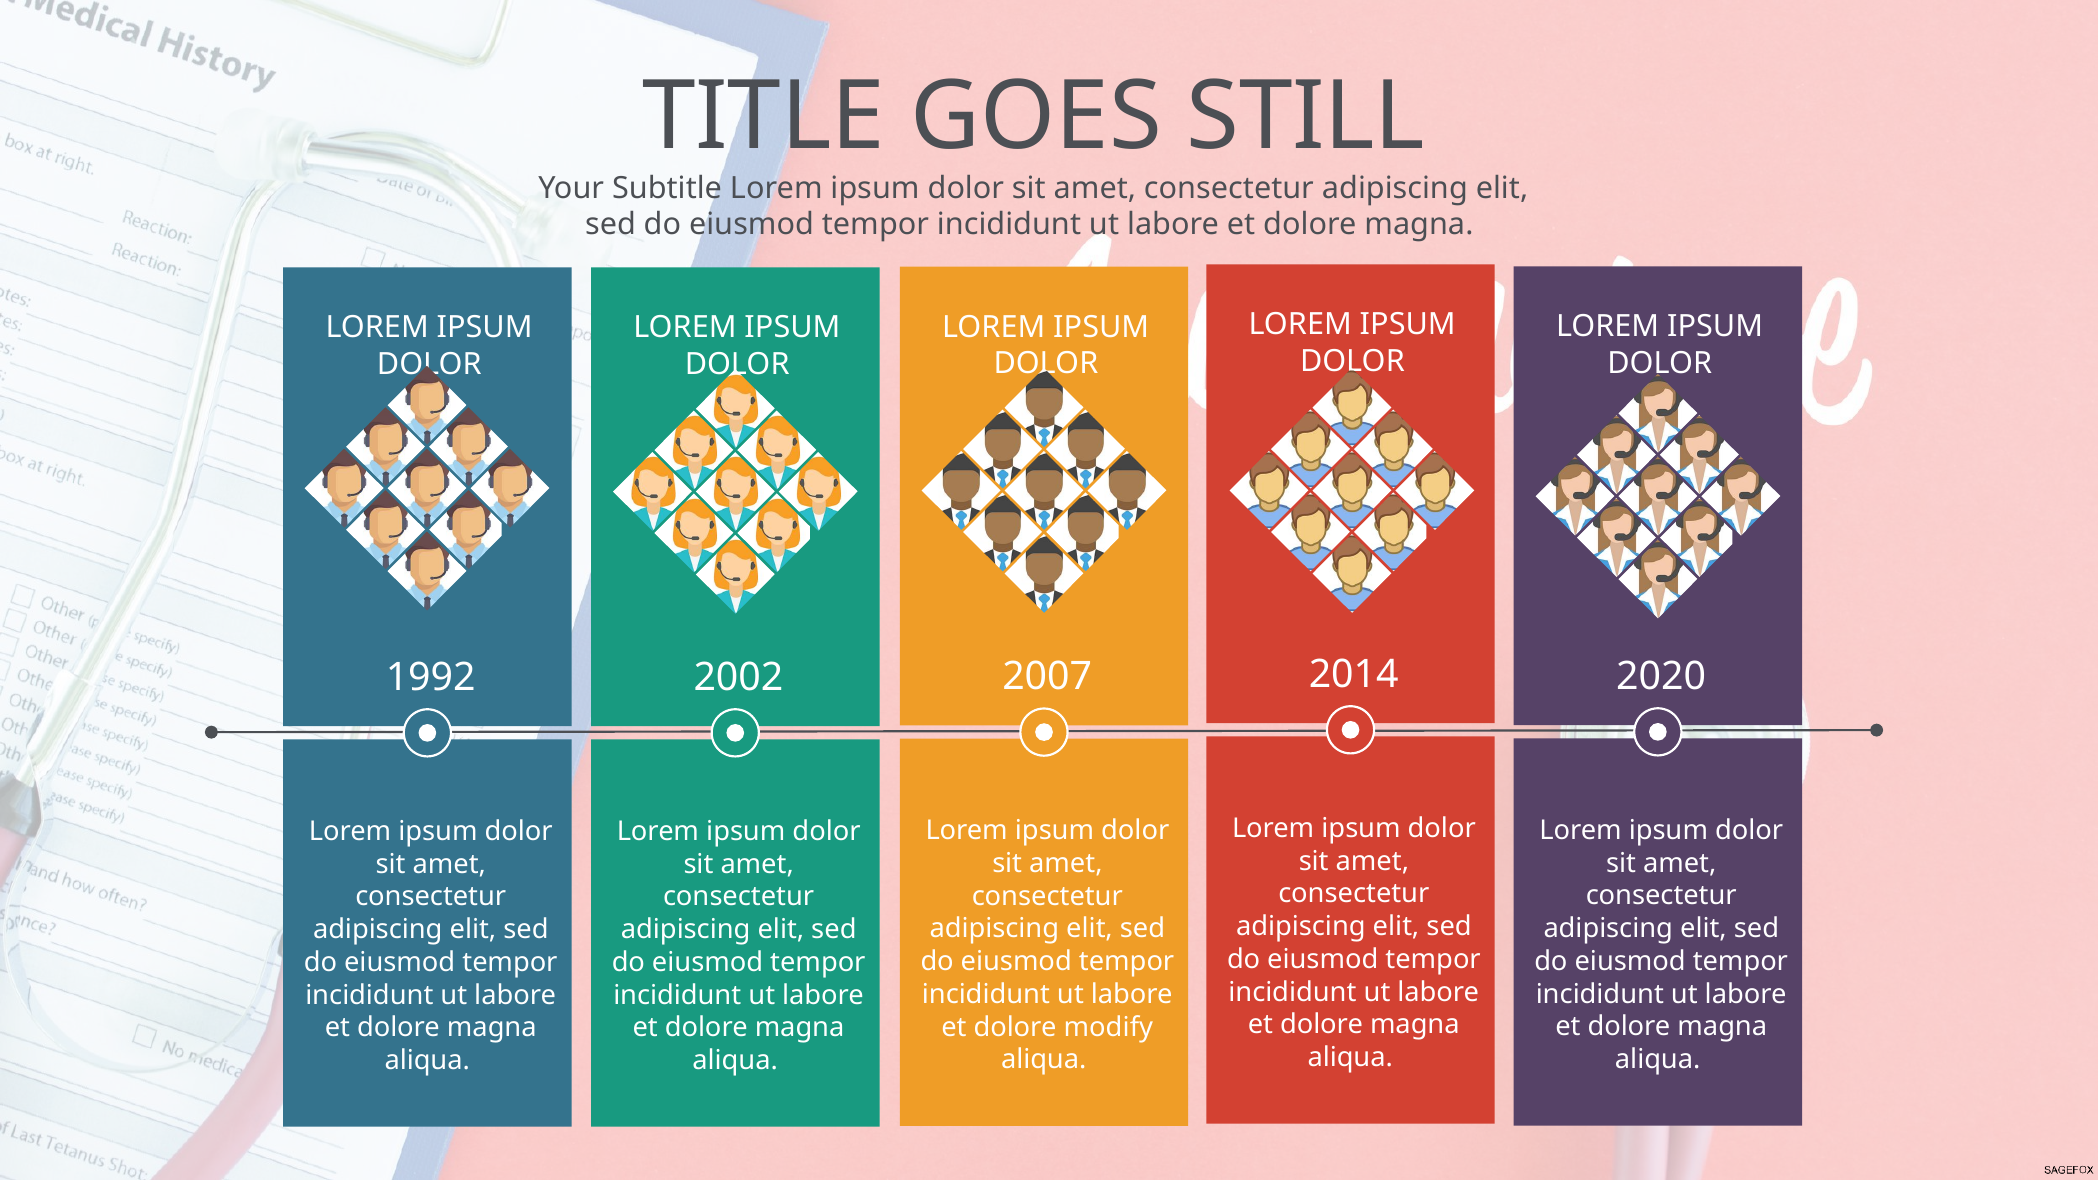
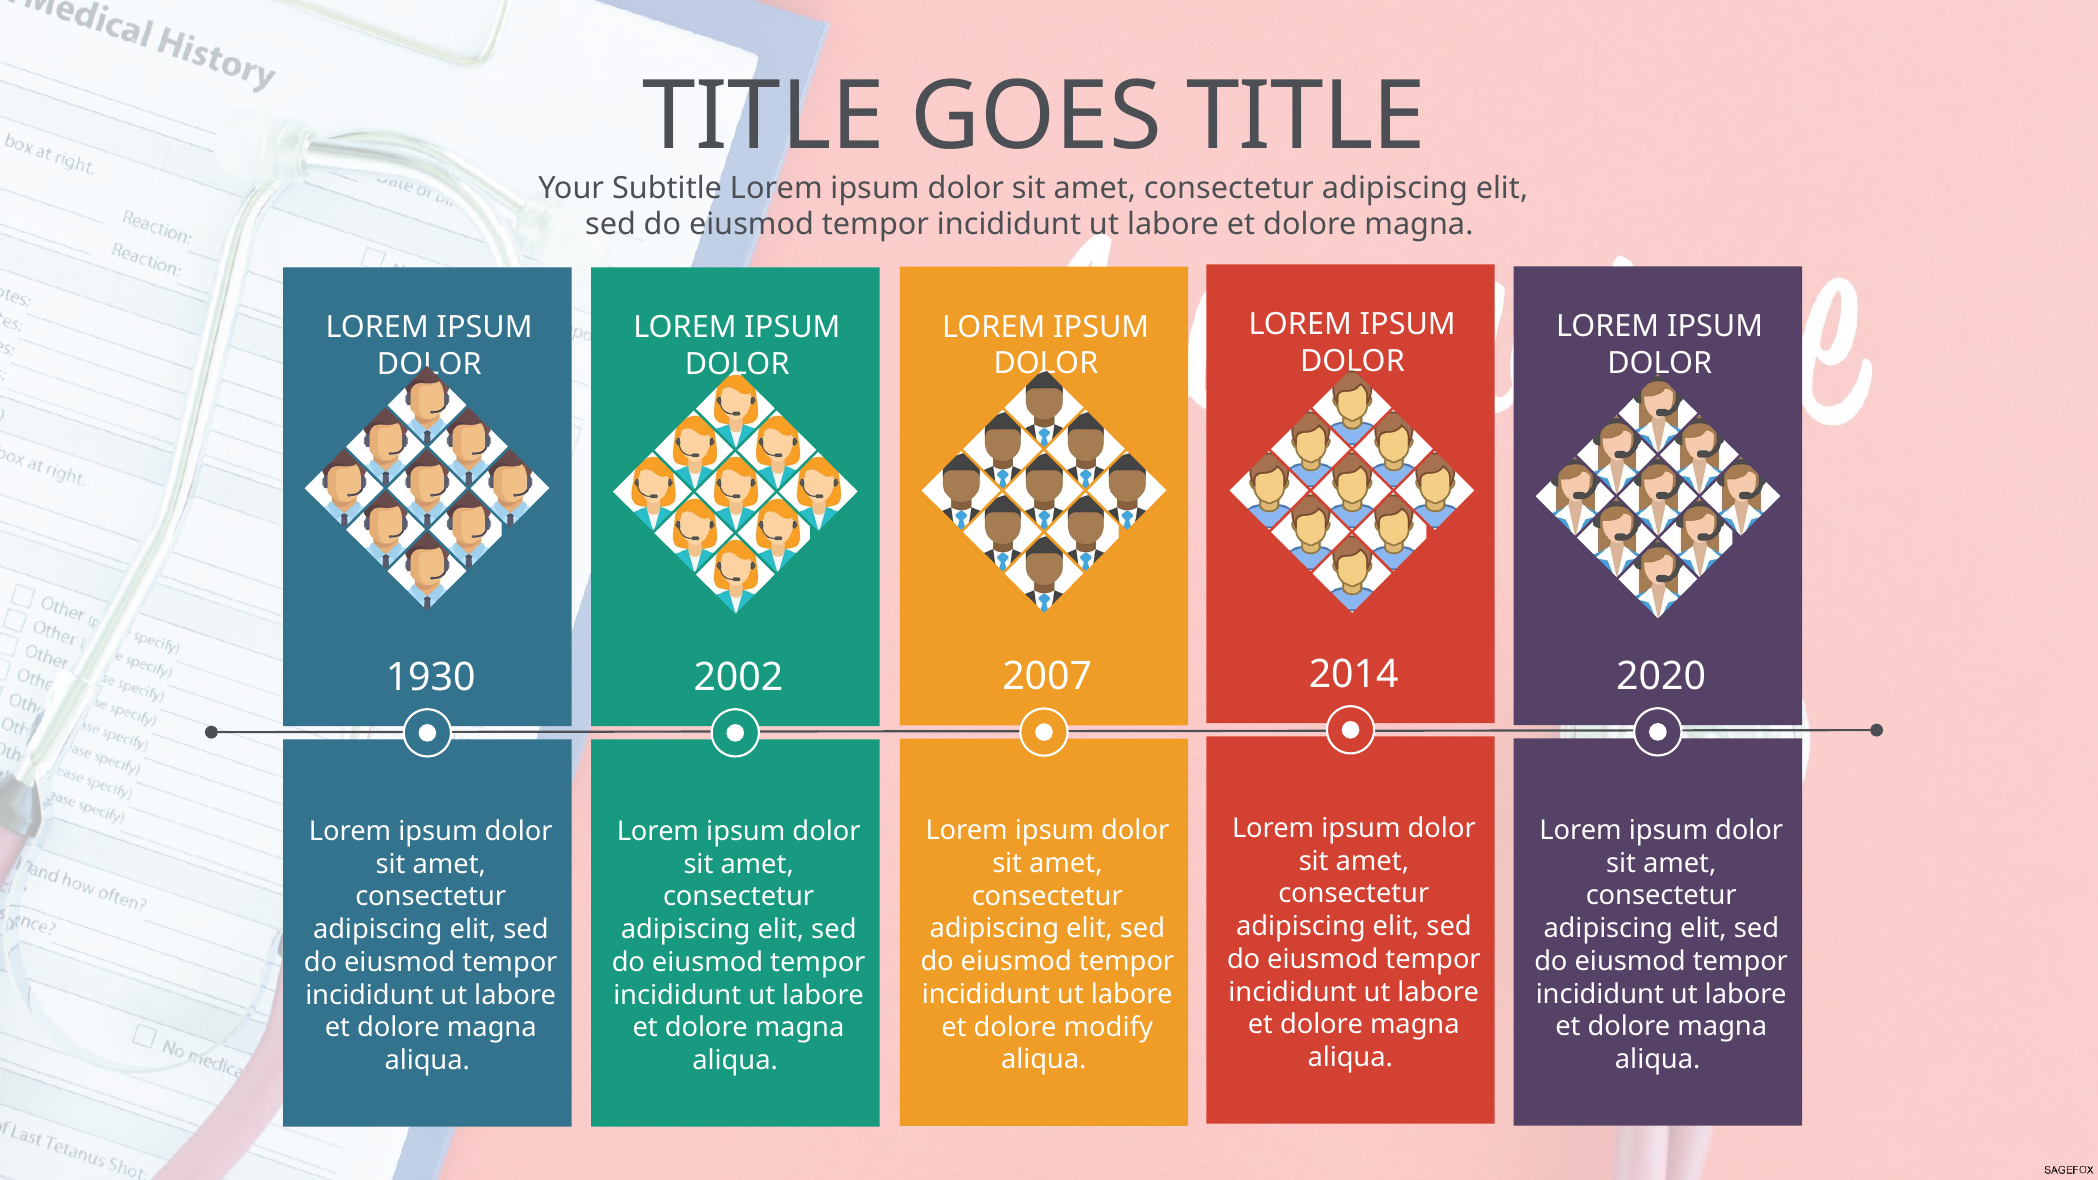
GOES STILL: STILL -> TITLE (1306, 117)
1992: 1992 -> 1930 (431, 677)
